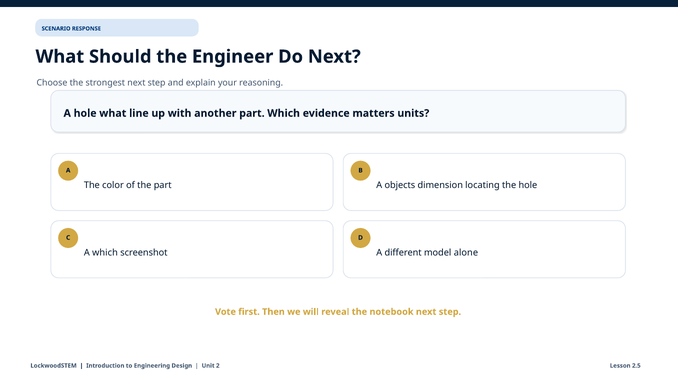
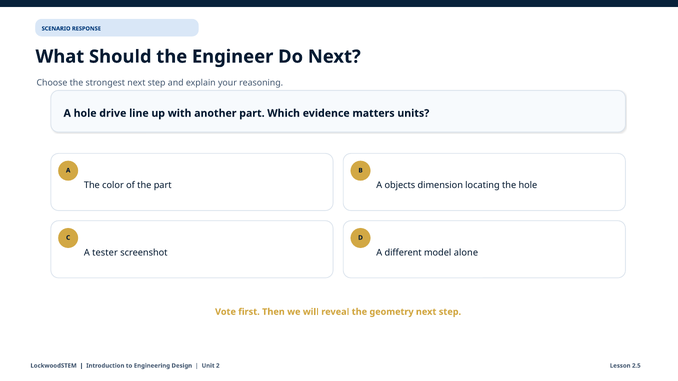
hole what: what -> drive (113, 113)
A which: which -> tester (105, 253)
notebook: notebook -> geometry (392, 312)
